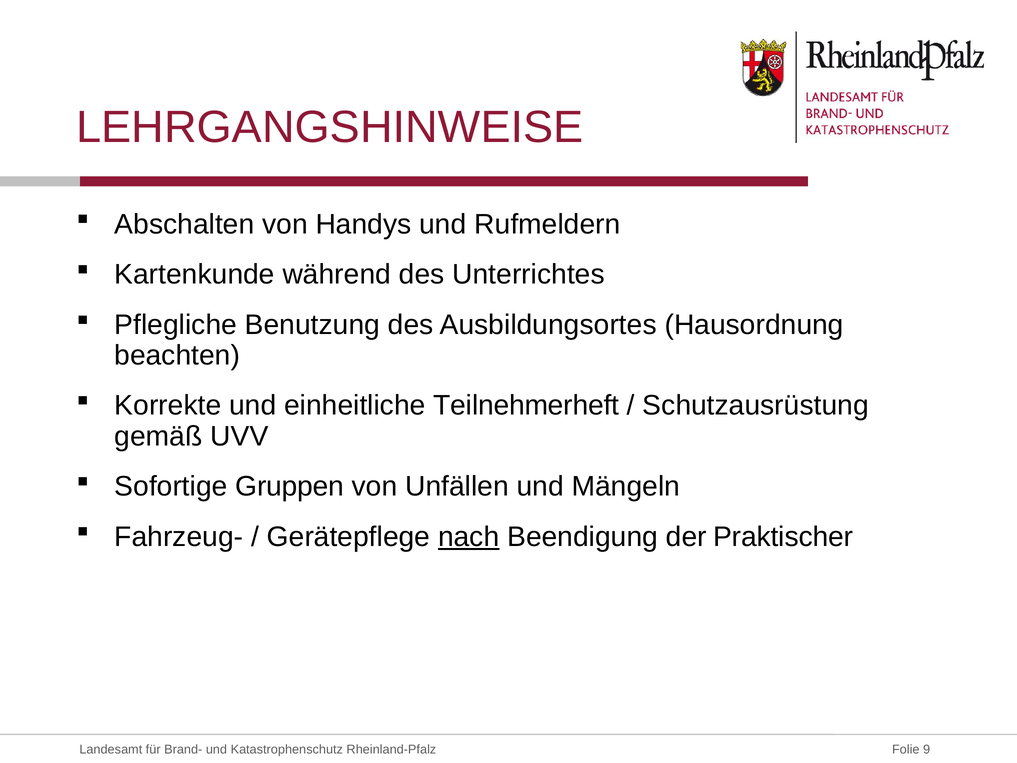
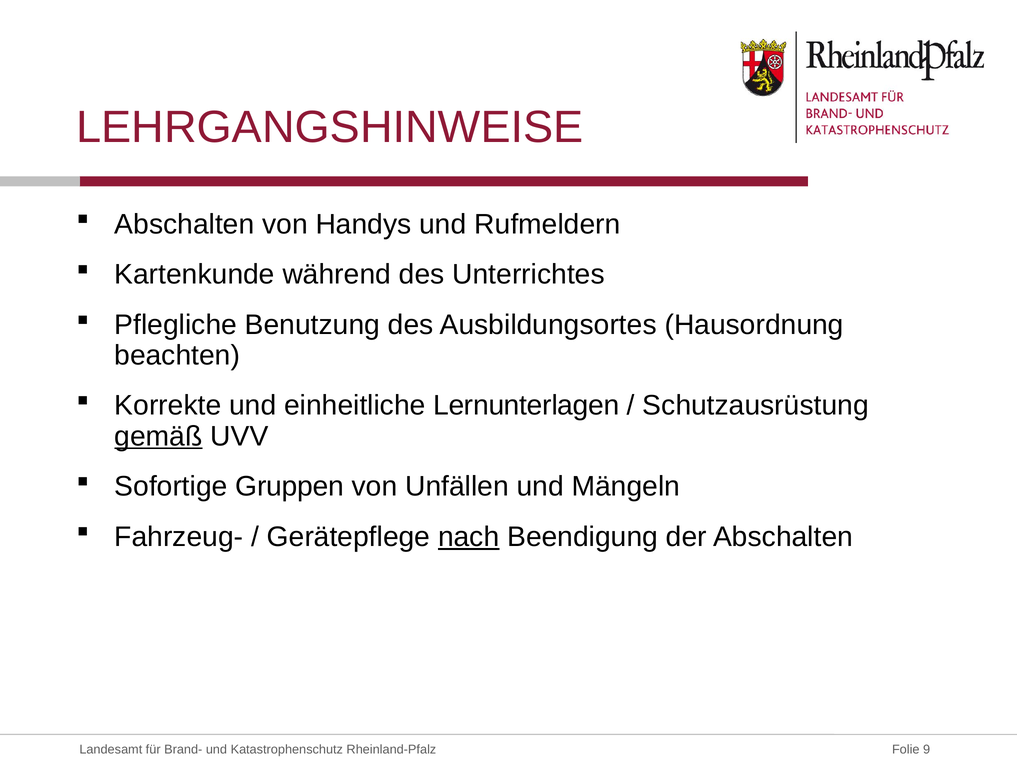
Teilnehmerheft: Teilnehmerheft -> Lernunterlagen (526, 406)
gemäß underline: none -> present (158, 436)
der Praktischer: Praktischer -> Abschalten (783, 537)
